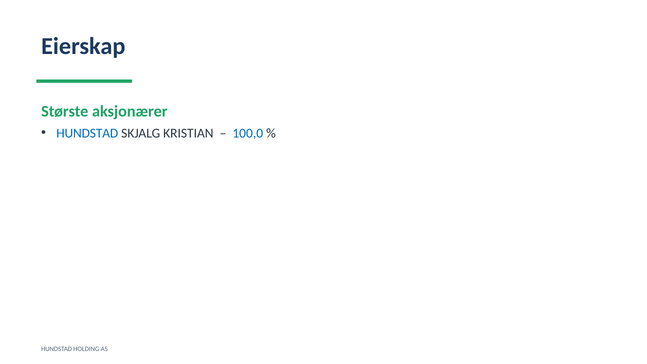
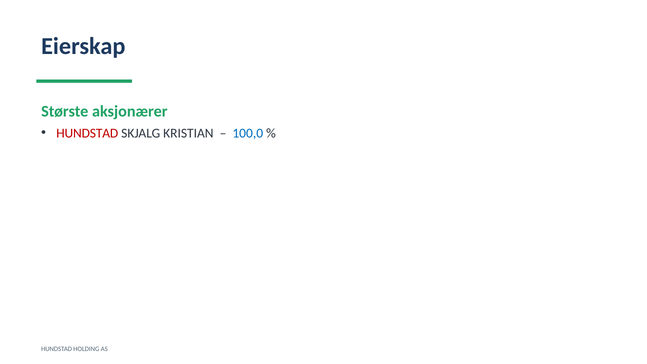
HUNDSTAD colour: blue -> red (87, 133)
